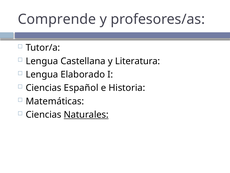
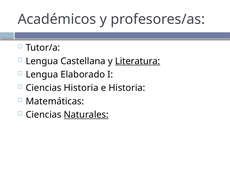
Comprende: Comprende -> Académicos (57, 19)
Literatura underline: none -> present (138, 61)
Ciencias Español: Español -> Historia (81, 88)
